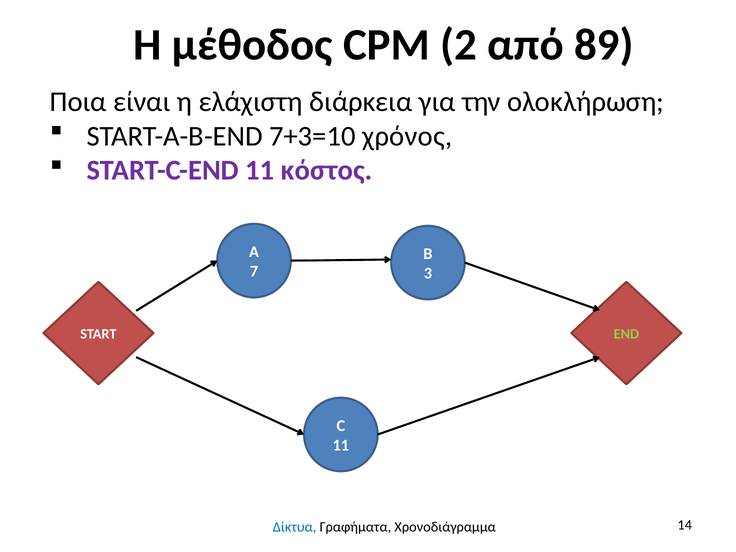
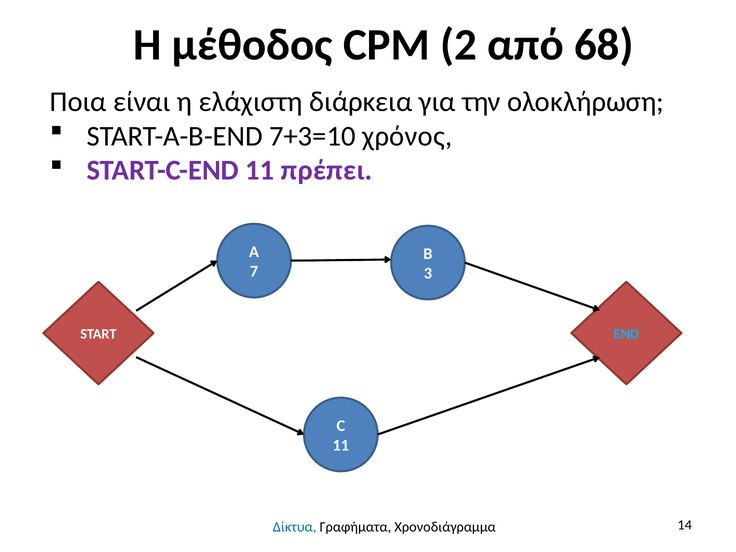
89: 89 -> 68 (604, 45)
κόστος: κόστος -> πρέπει (327, 170)
END colour: light green -> light blue (626, 334)
